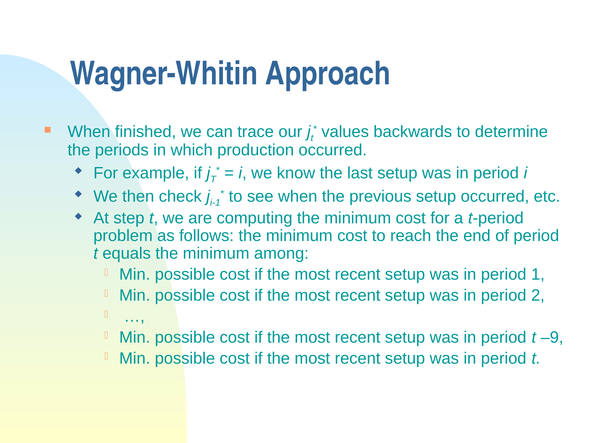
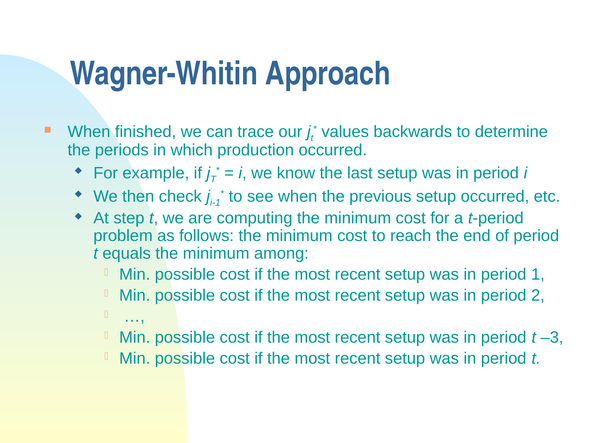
–9: –9 -> –3 (552, 338)
